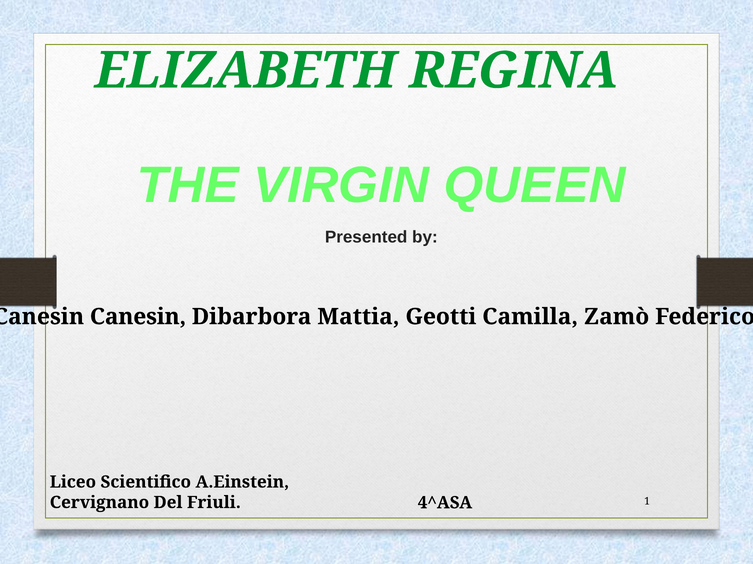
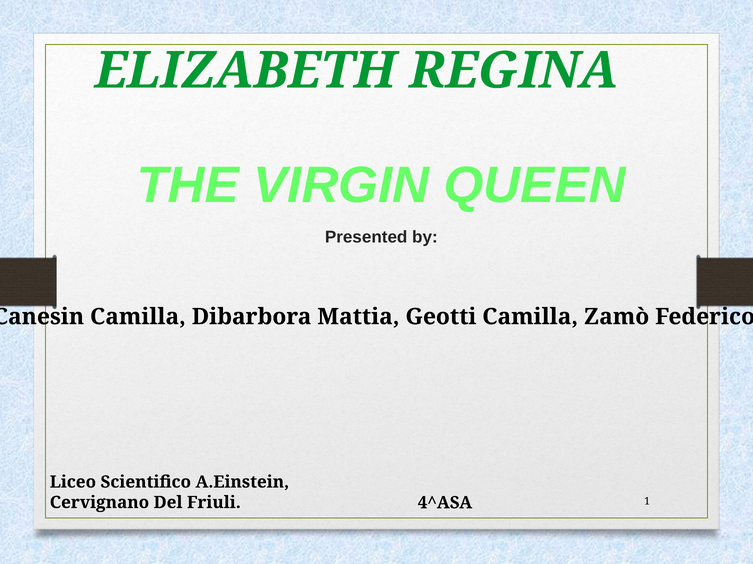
Canesin: Canesin -> Camilla (138, 317)
